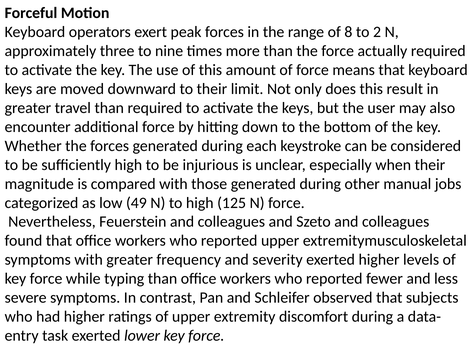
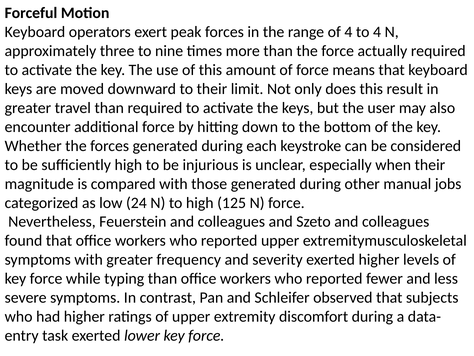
of 8: 8 -> 4 (348, 32)
to 2: 2 -> 4 (377, 32)
49: 49 -> 24 (136, 203)
